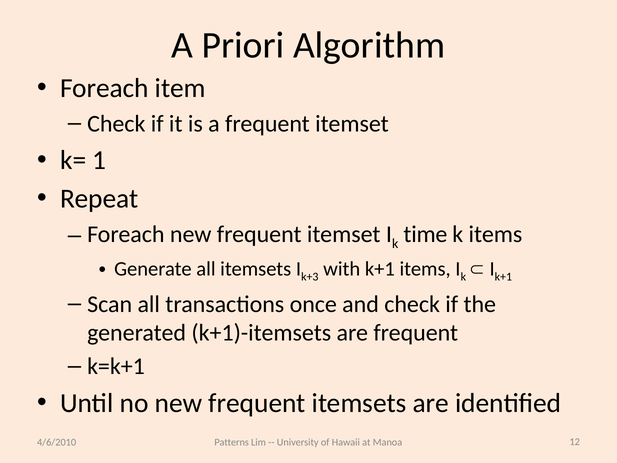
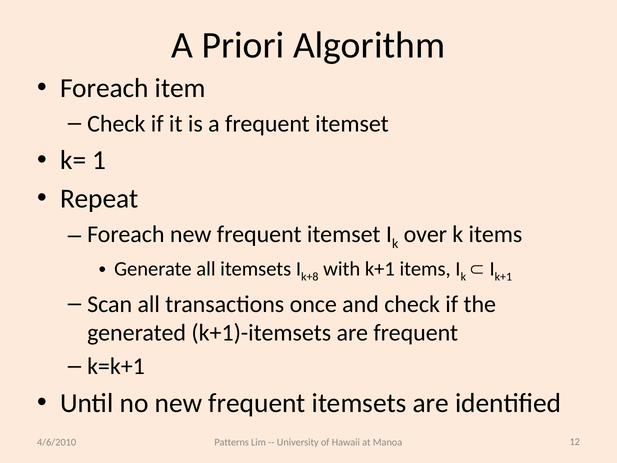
time: time -> over (425, 234)
k+3: k+3 -> k+8 (310, 277)
